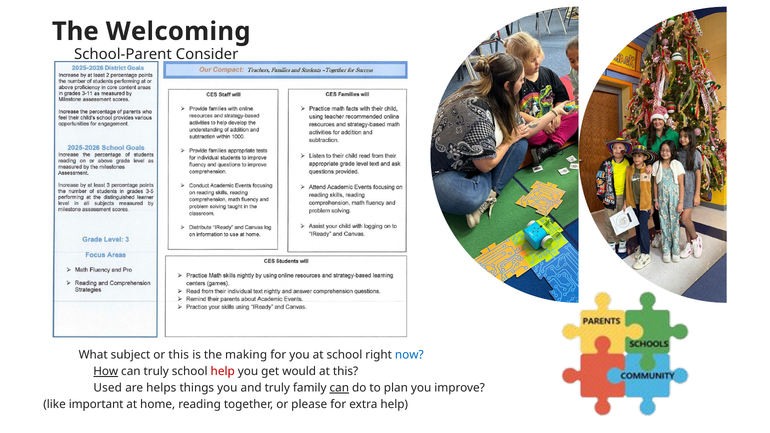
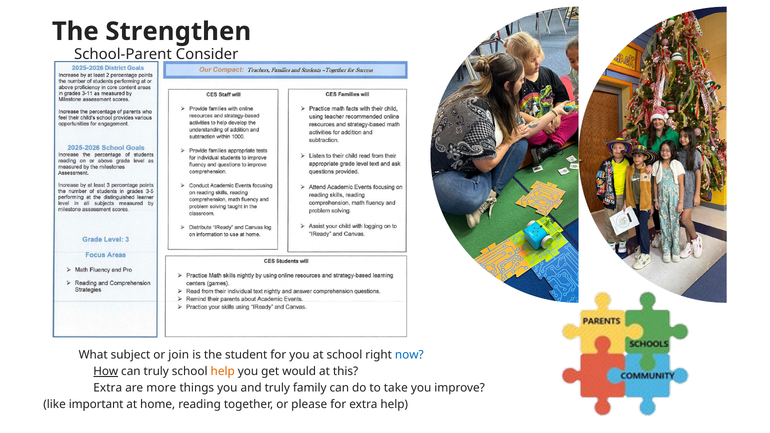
Welcoming: Welcoming -> Strengthen (178, 31)
or this: this -> join (179, 355)
making: making -> student (246, 355)
help colour: red -> orange (223, 372)
Used: Used -> Extra (108, 388)
helps: helps -> more (161, 388)
can underline: present -> none (339, 388)
plan: plan -> take (396, 388)
